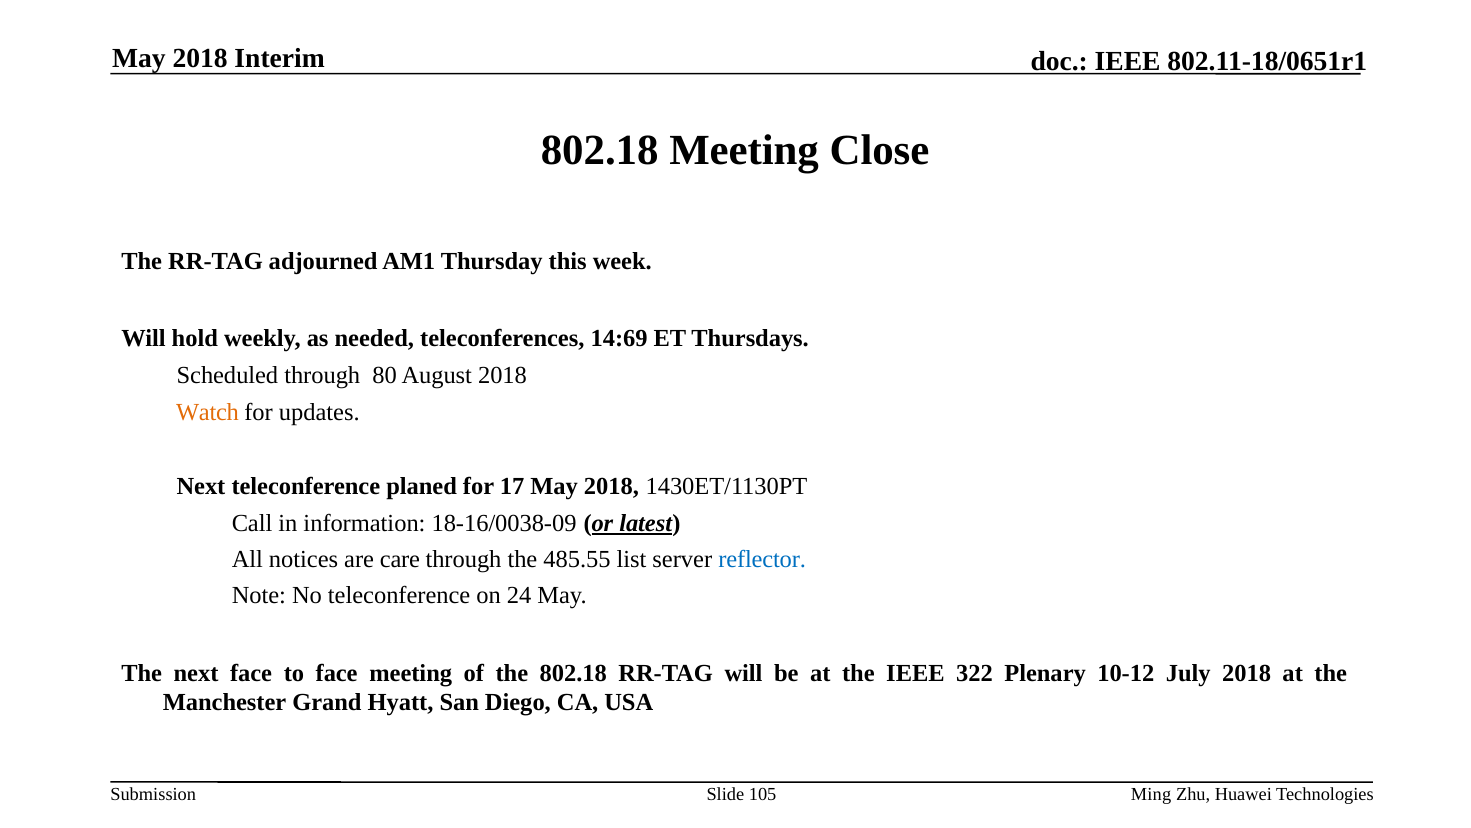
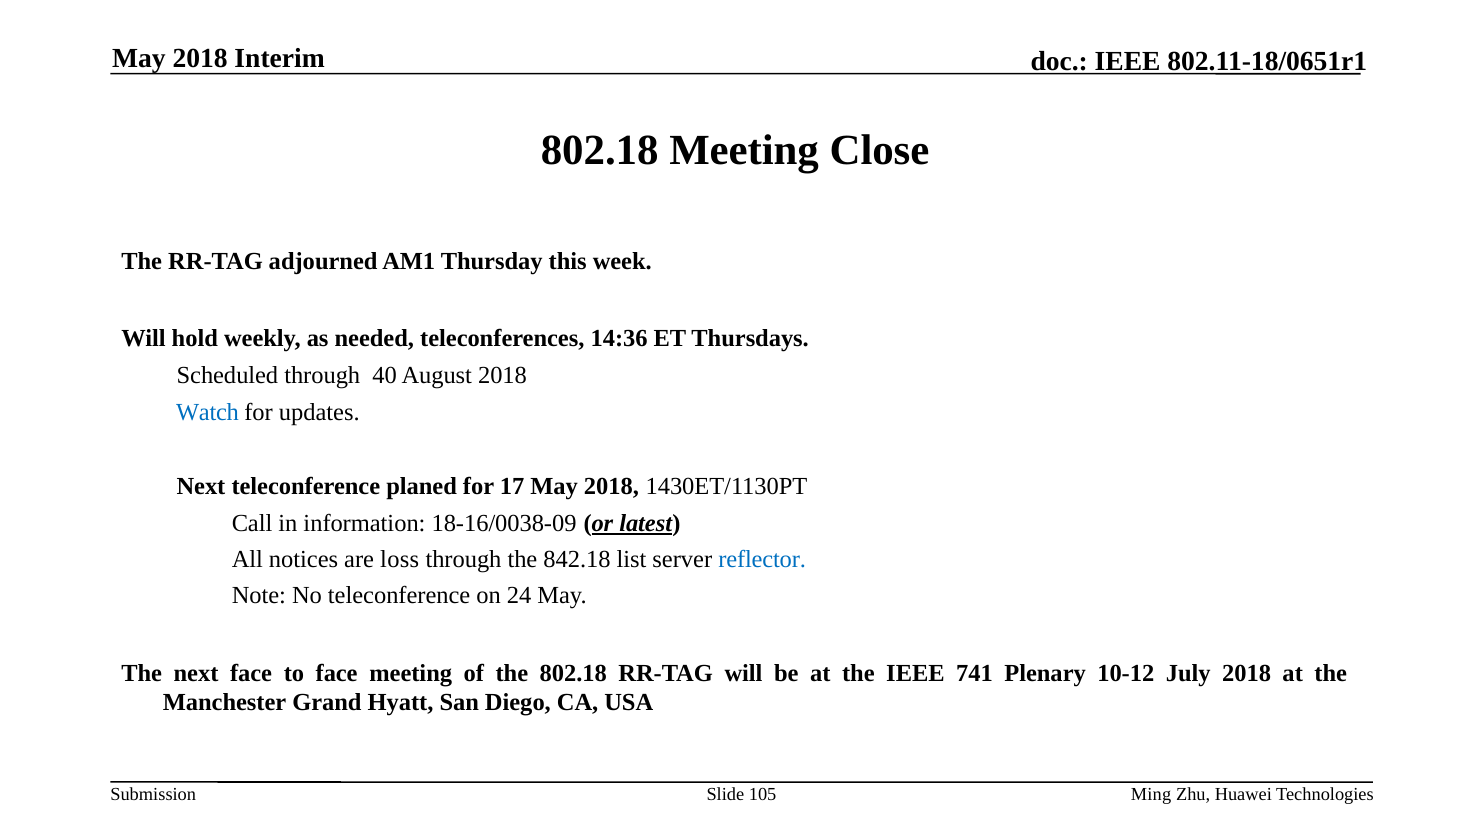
14:69: 14:69 -> 14:36 (619, 338)
80: 80 -> 40 (385, 375)
Watch colour: orange -> blue (208, 412)
care: care -> loss (400, 559)
485.55: 485.55 -> 842.18 (577, 559)
322: 322 -> 741 (975, 673)
